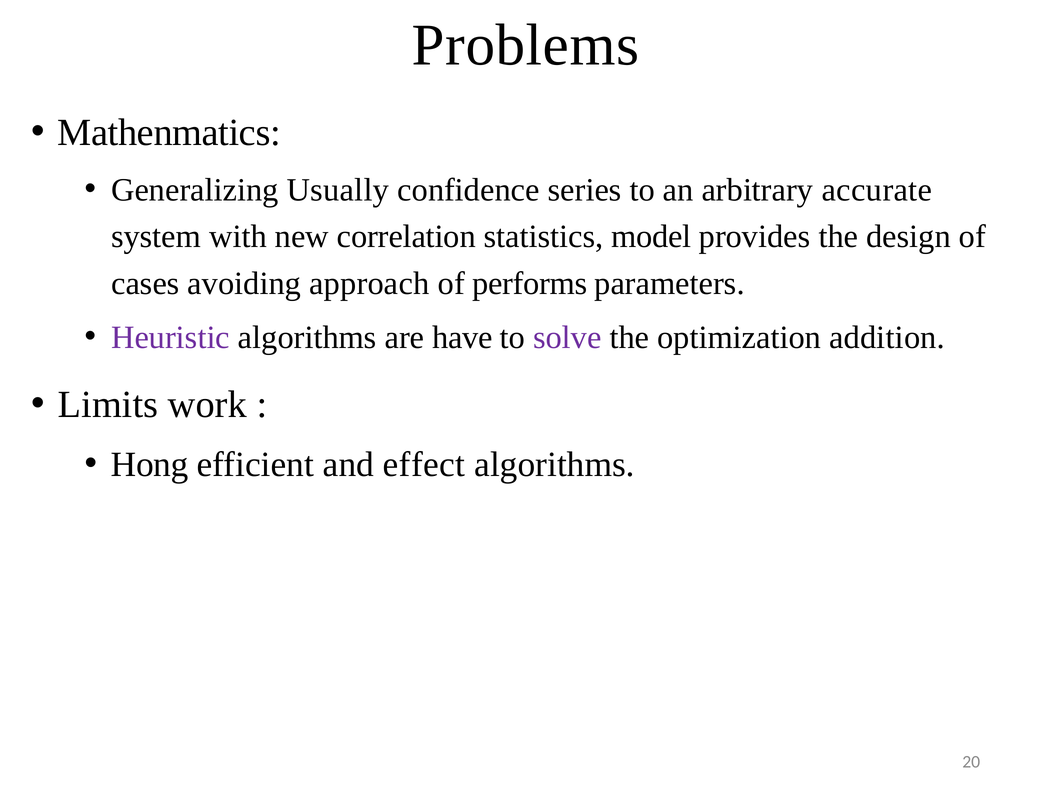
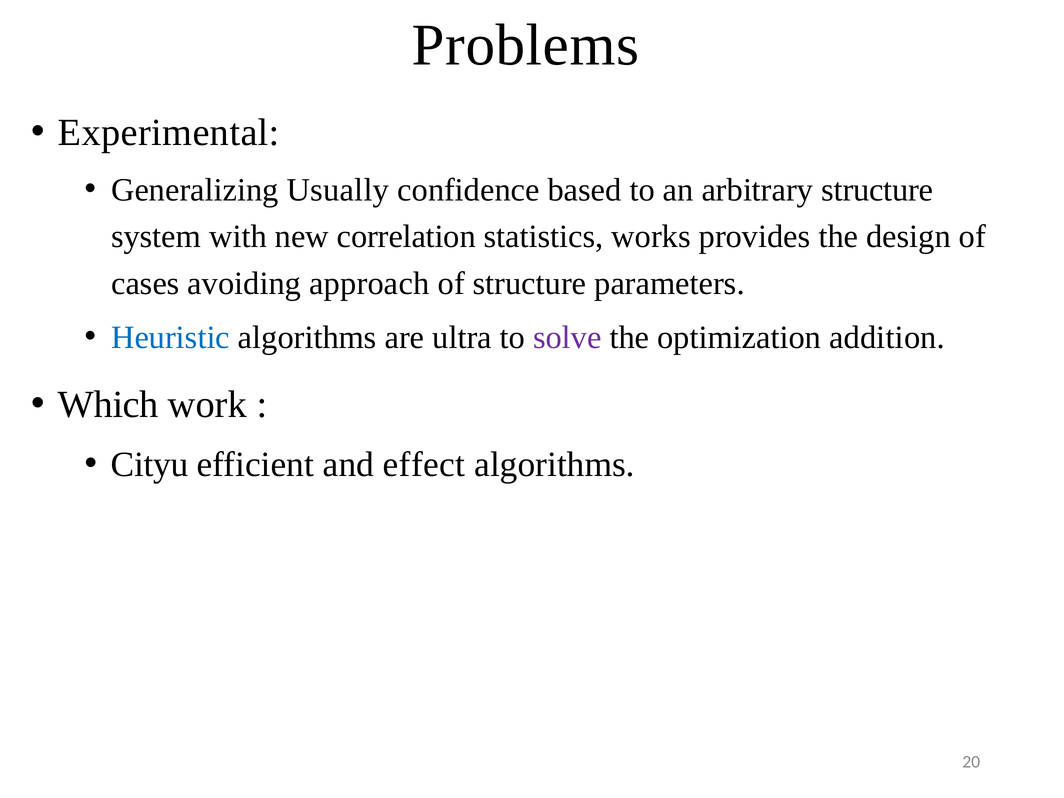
Mathenmatics: Mathenmatics -> Experimental (169, 133)
series: series -> based (585, 190)
arbitrary accurate: accurate -> structure (877, 190)
model: model -> works (651, 237)
of performs: performs -> structure (530, 283)
Heuristic colour: purple -> blue (171, 337)
have: have -> ultra (462, 337)
Limits: Limits -> Which (108, 405)
Hong: Hong -> Cityu (150, 465)
